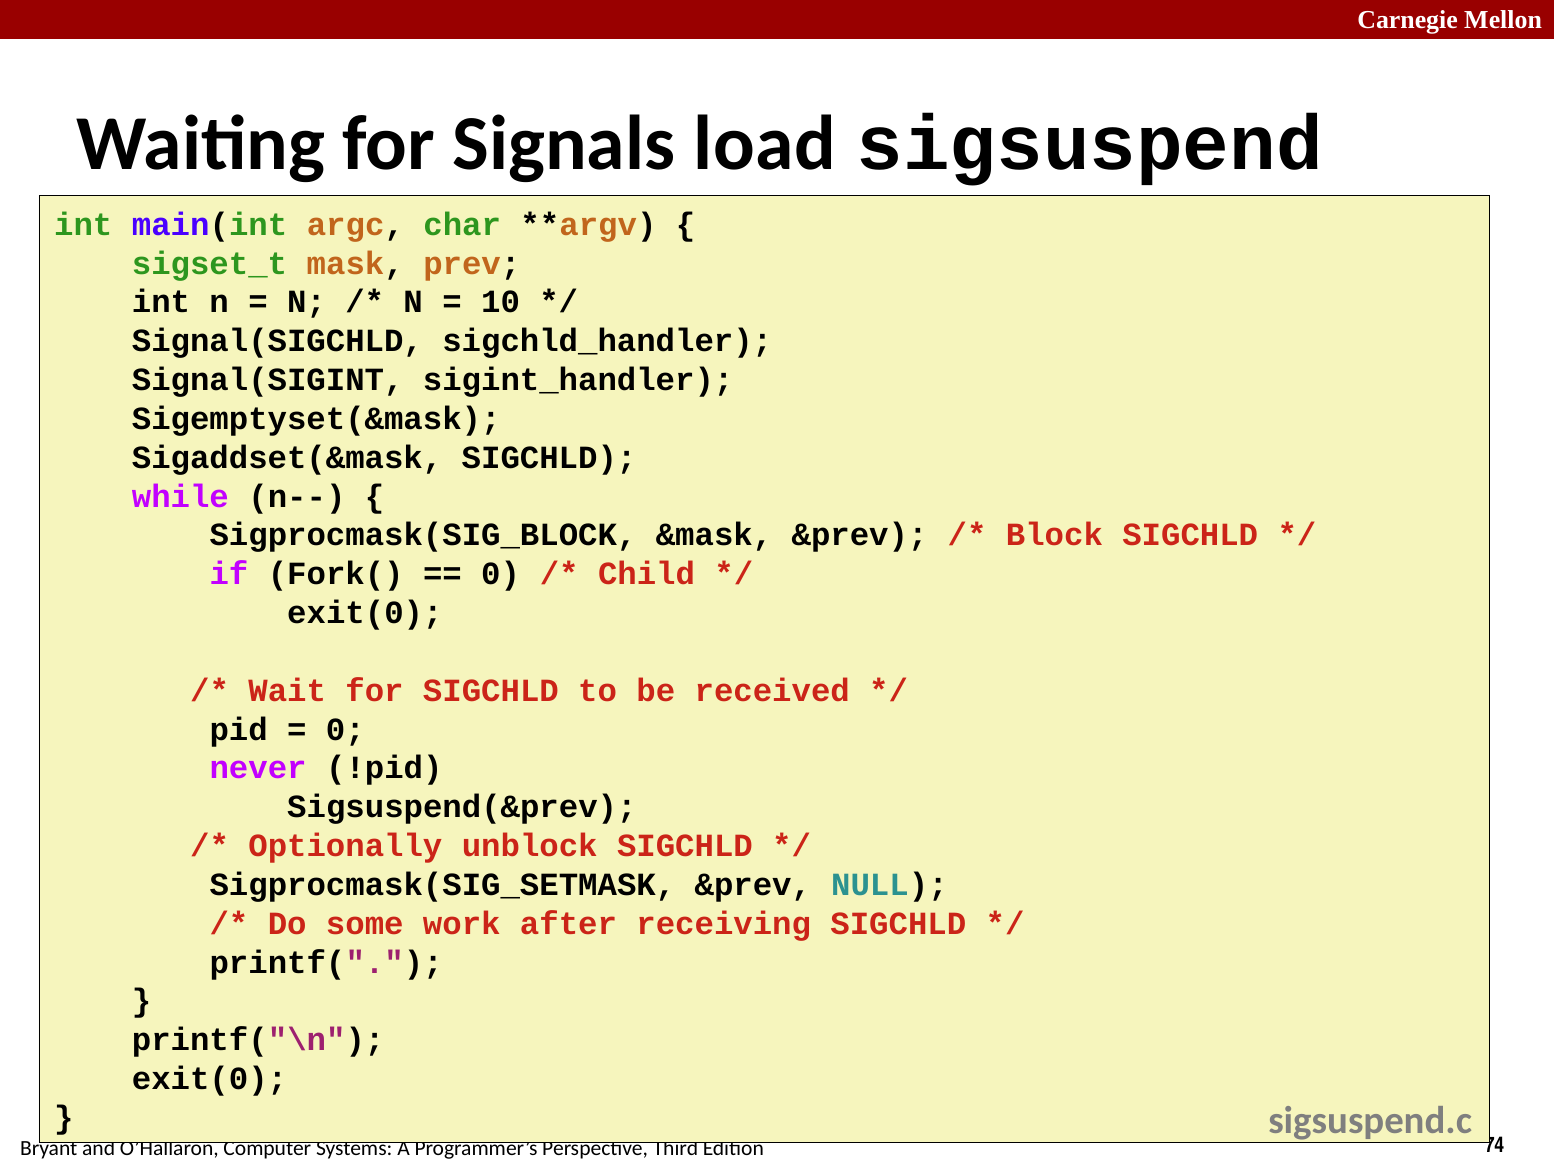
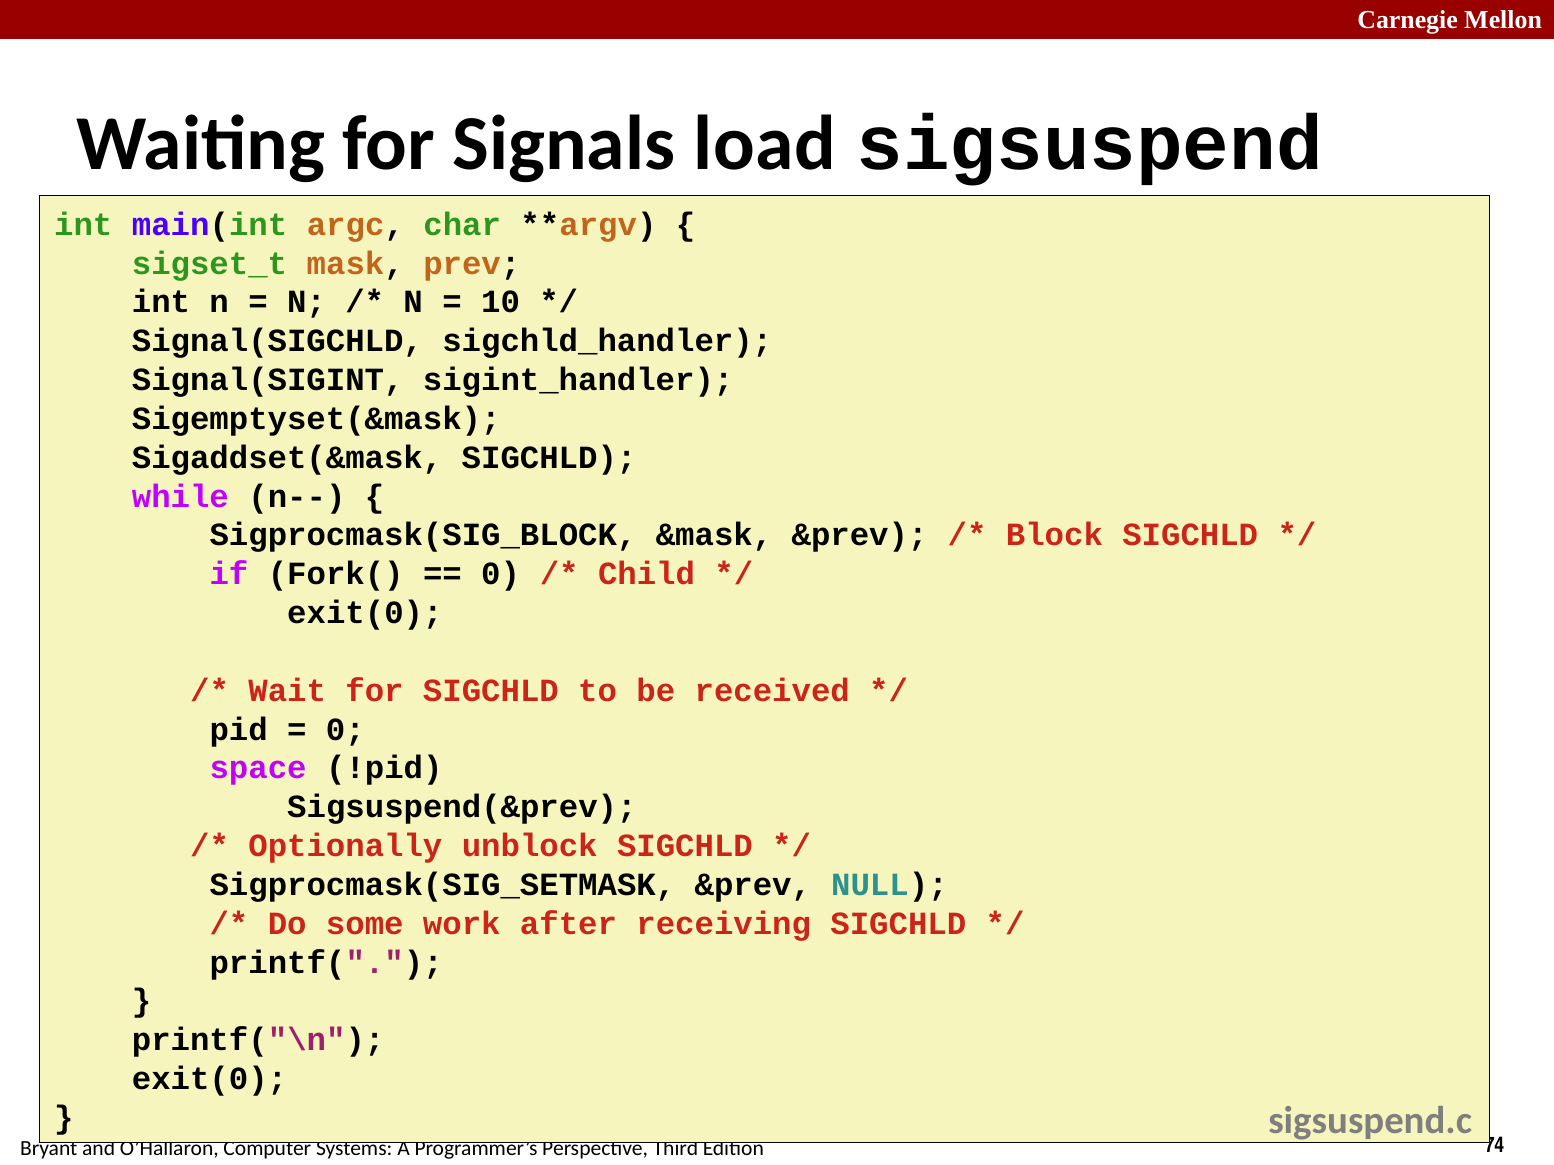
never: never -> space (258, 769)
